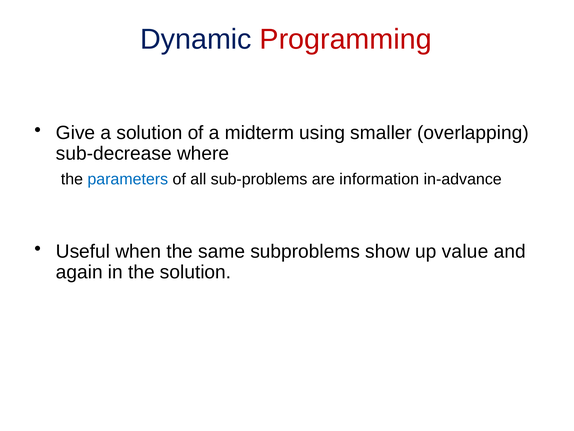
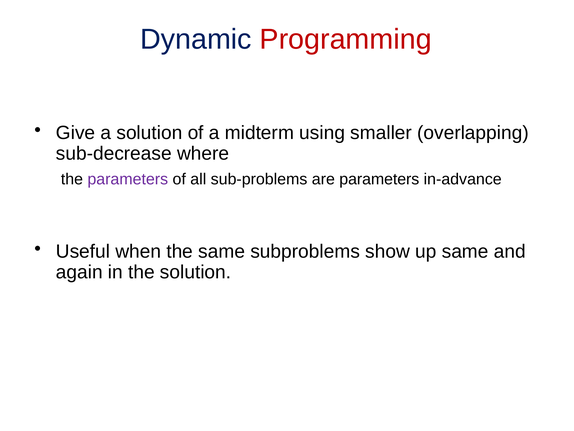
parameters colour: blue -> purple (128, 179)
are information: information -> parameters (379, 179)
up value: value -> same (465, 251)
